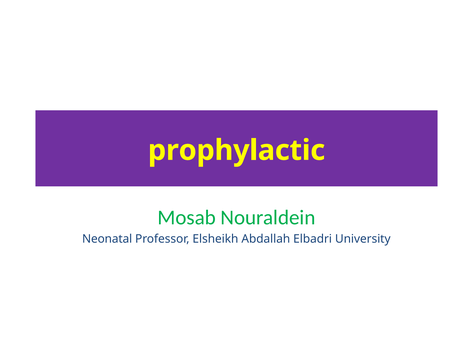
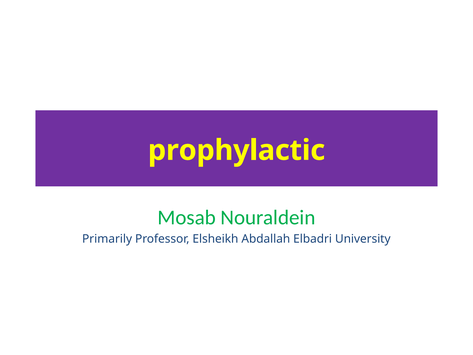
Neonatal: Neonatal -> Primarily (107, 239)
